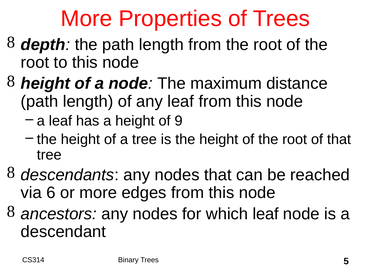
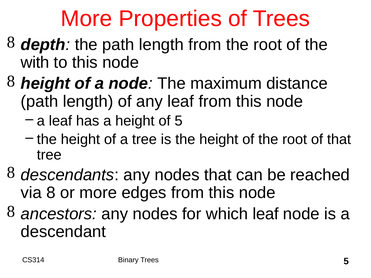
root: root -> with (35, 62)
of 9: 9 -> 5 (179, 121)
6: 6 -> 8 (51, 193)
